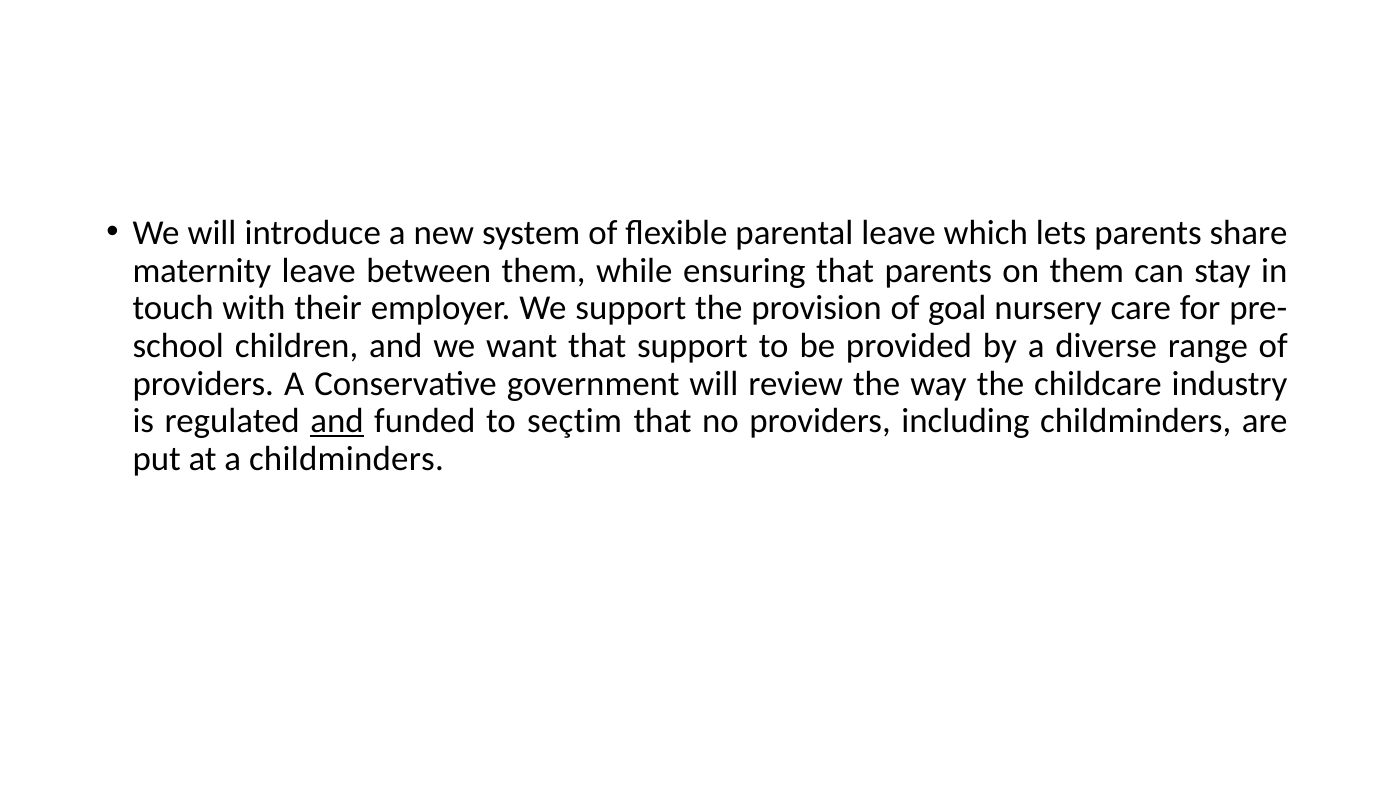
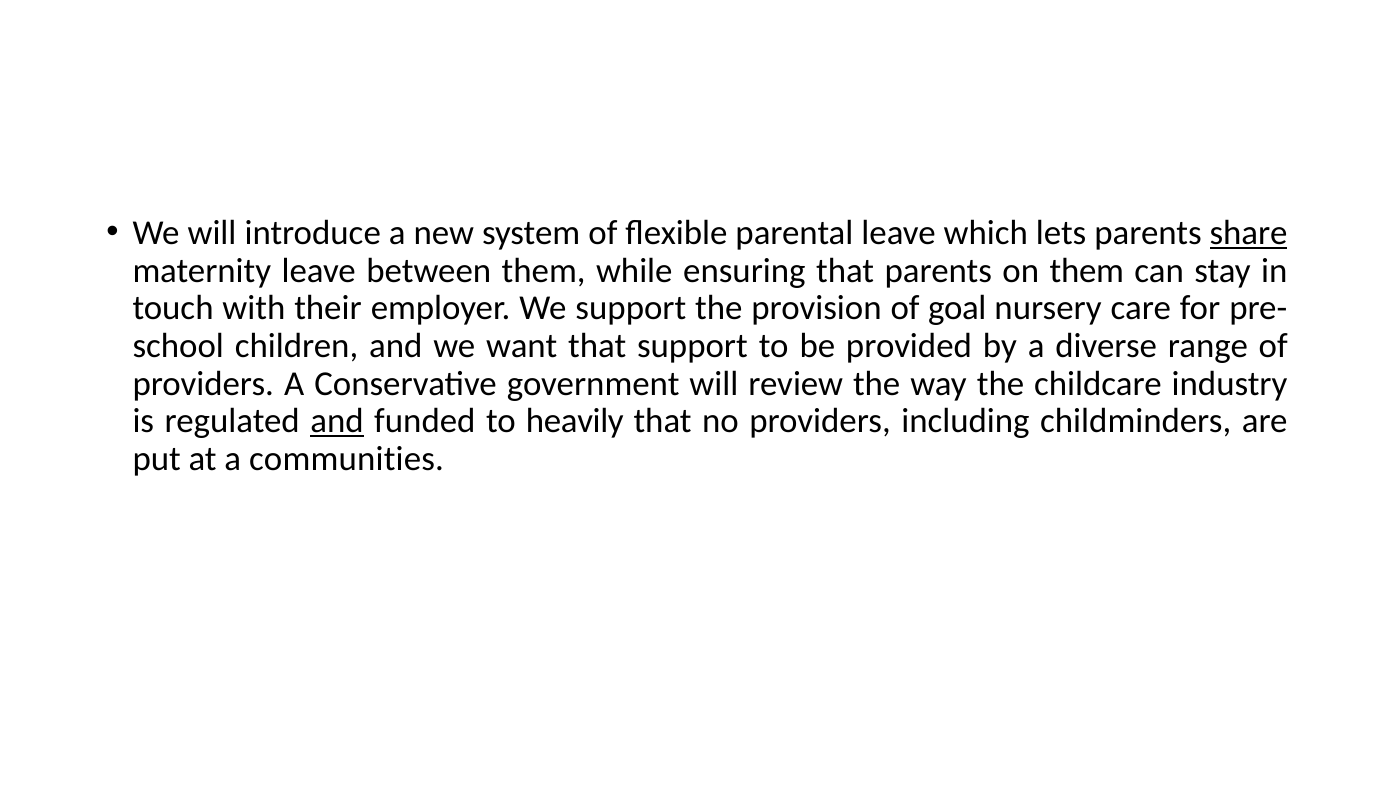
share underline: none -> present (1249, 233)
seçtim: seçtim -> heavily (575, 421)
a childminders: childminders -> communities (347, 459)
